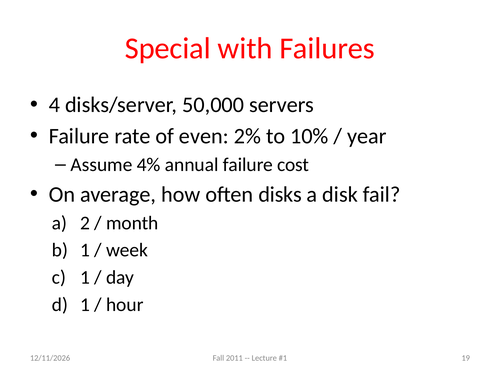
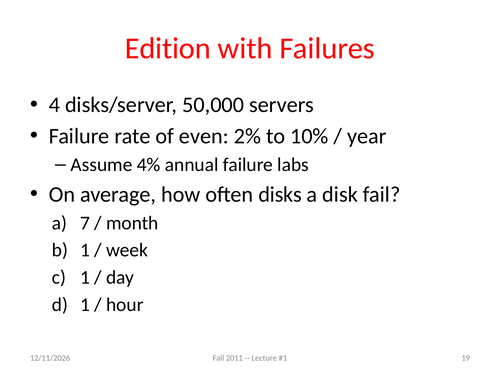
Special: Special -> Edition (168, 48)
cost: cost -> labs (293, 165)
2: 2 -> 7 (85, 223)
